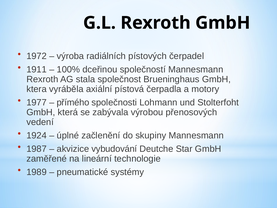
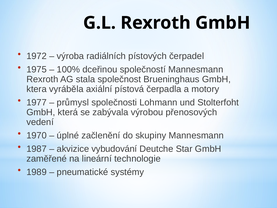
1911: 1911 -> 1975 (37, 69)
přímého: přímého -> průmysl (73, 102)
1924: 1924 -> 1970 (37, 135)
